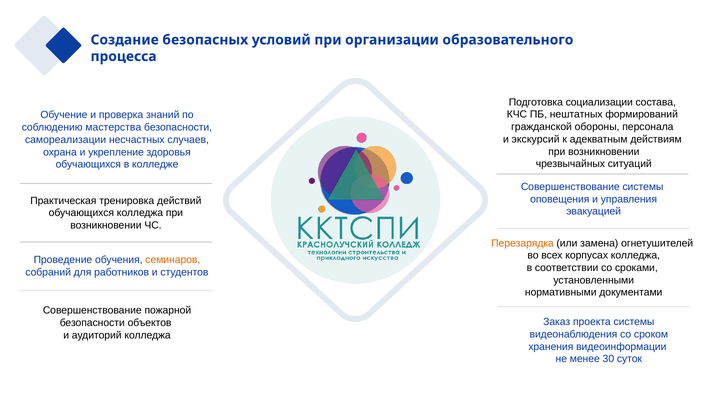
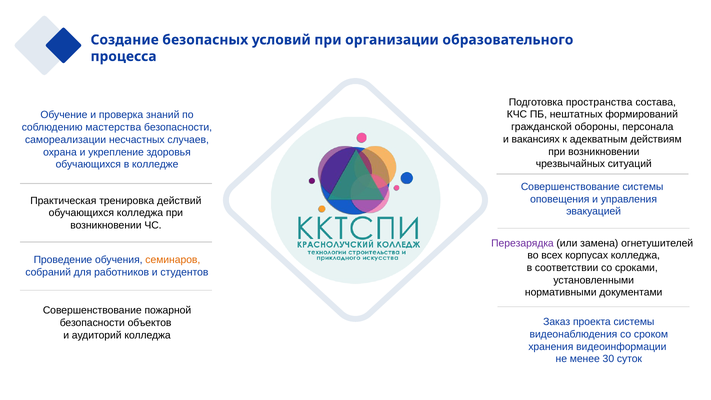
социализации: социализации -> пространства (599, 102)
экскурсий: экскурсий -> вакансиях (536, 139)
Перезарядка colour: orange -> purple (522, 243)
